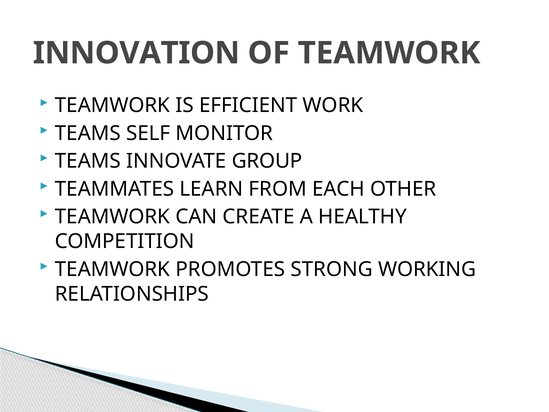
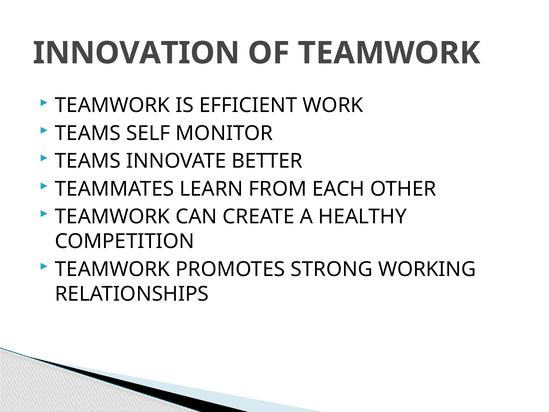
GROUP: GROUP -> BETTER (267, 161)
